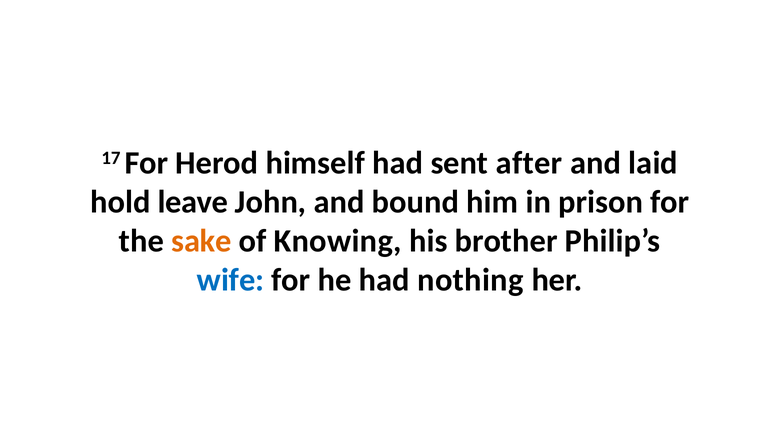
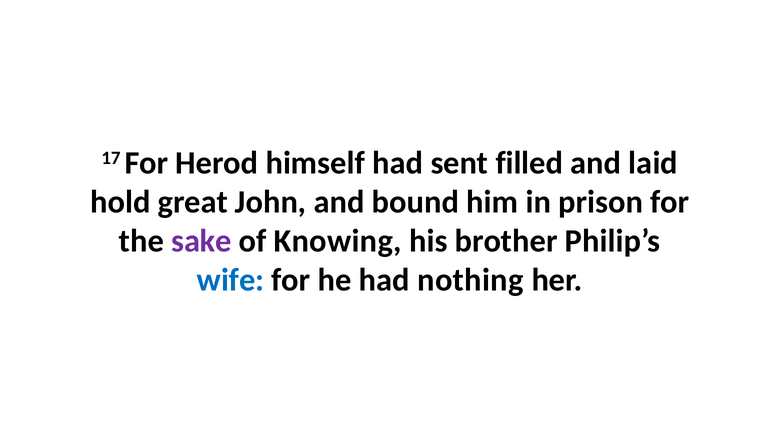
after: after -> filled (529, 163)
leave: leave -> great (193, 202)
sake colour: orange -> purple (201, 241)
